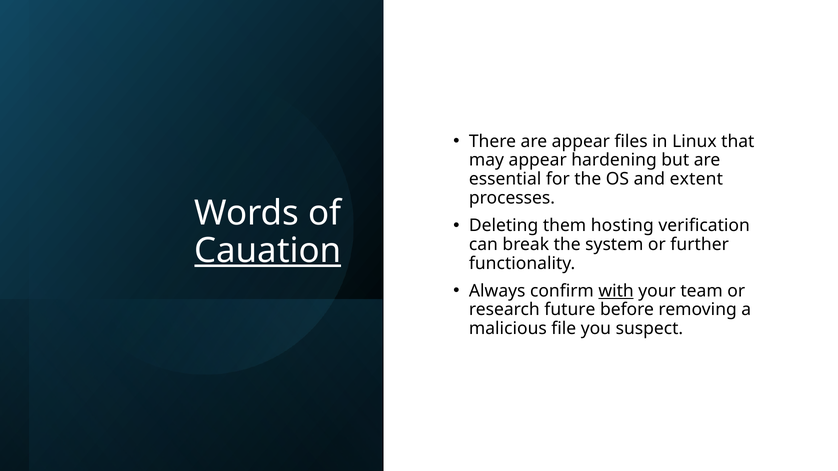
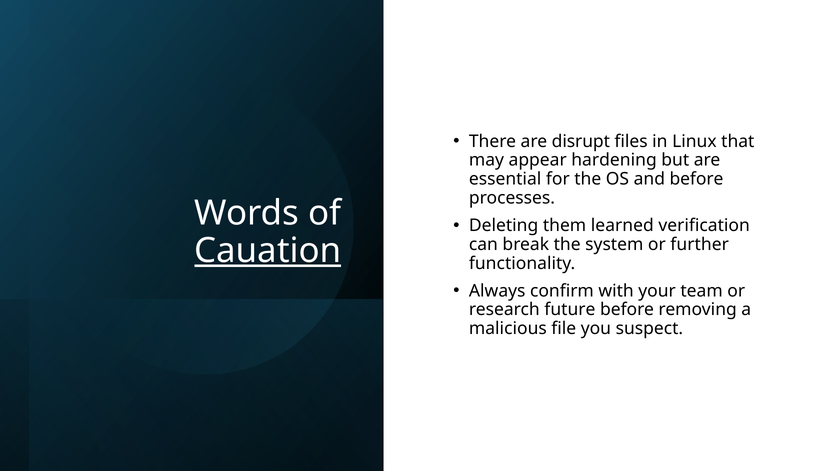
are appear: appear -> disrupt (581, 141)
and extent: extent -> before (696, 179)
hosting: hosting -> learned (622, 226)
with underline: present -> none (616, 291)
